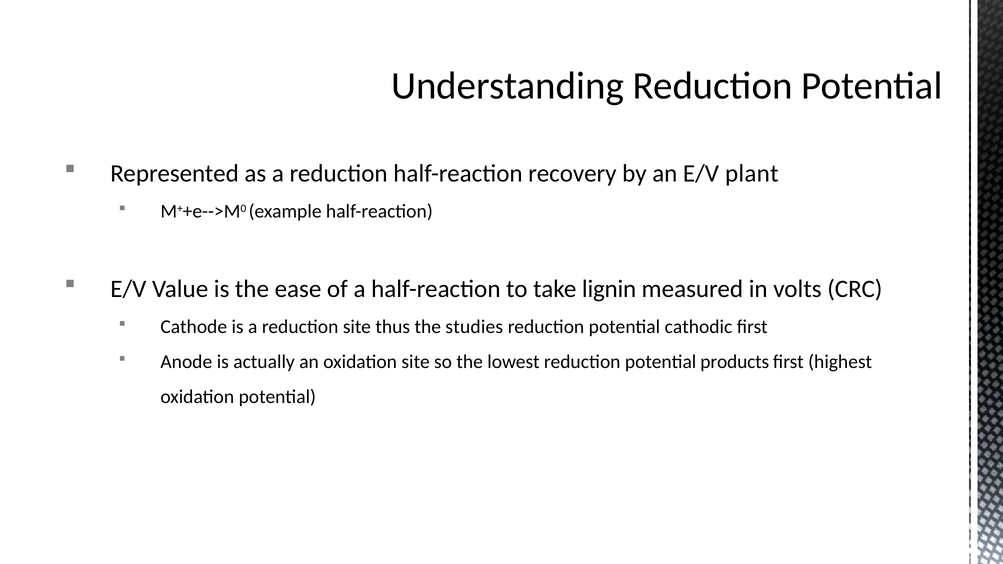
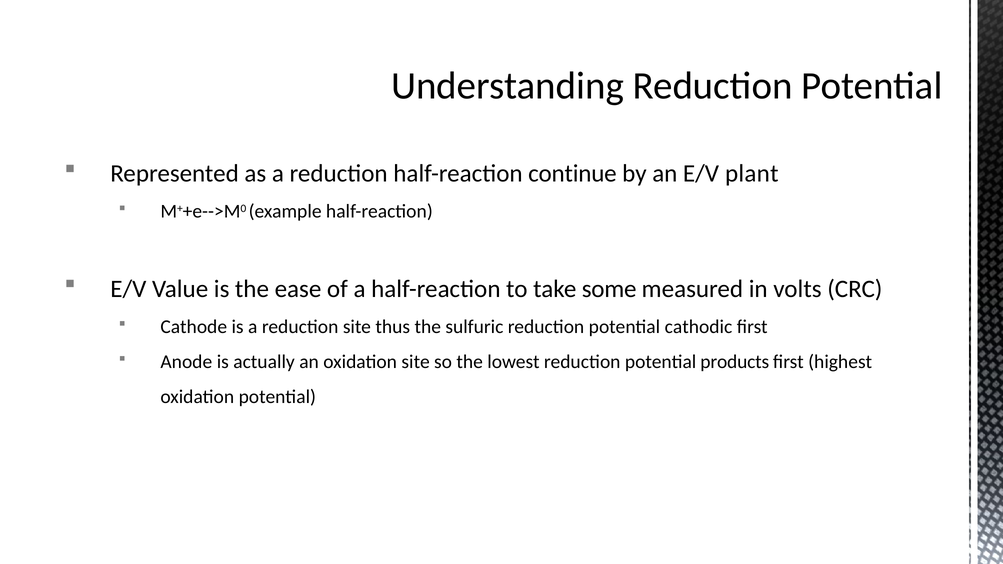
recovery: recovery -> continue (572, 174)
lignin: lignin -> some (609, 289)
studies: studies -> sulfuric (474, 327)
